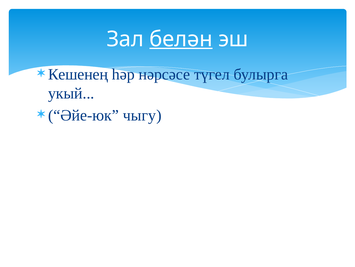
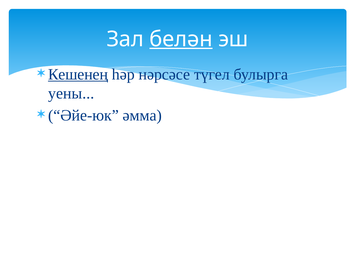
Кешенең underline: none -> present (78, 74)
укый: укый -> уены (71, 93)
чыгу: чыгу -> әмма (142, 115)
